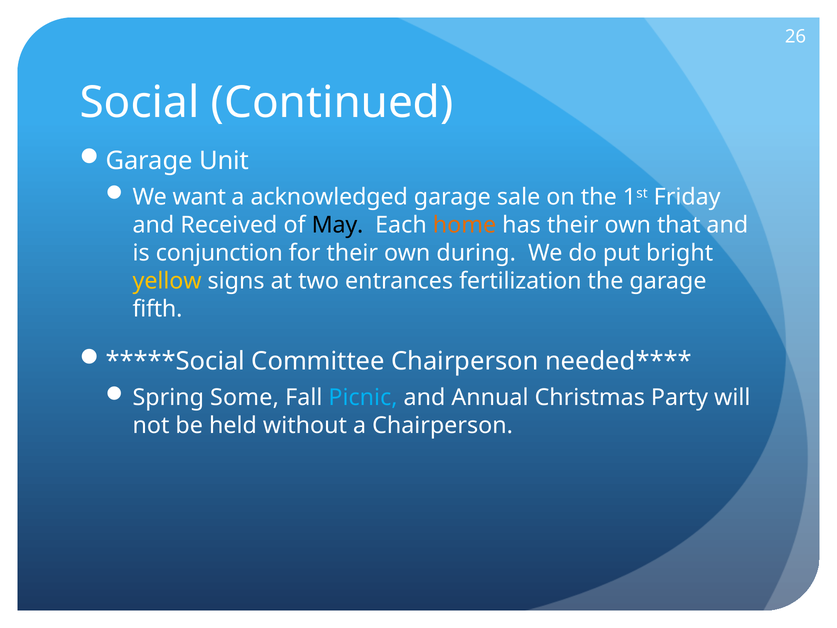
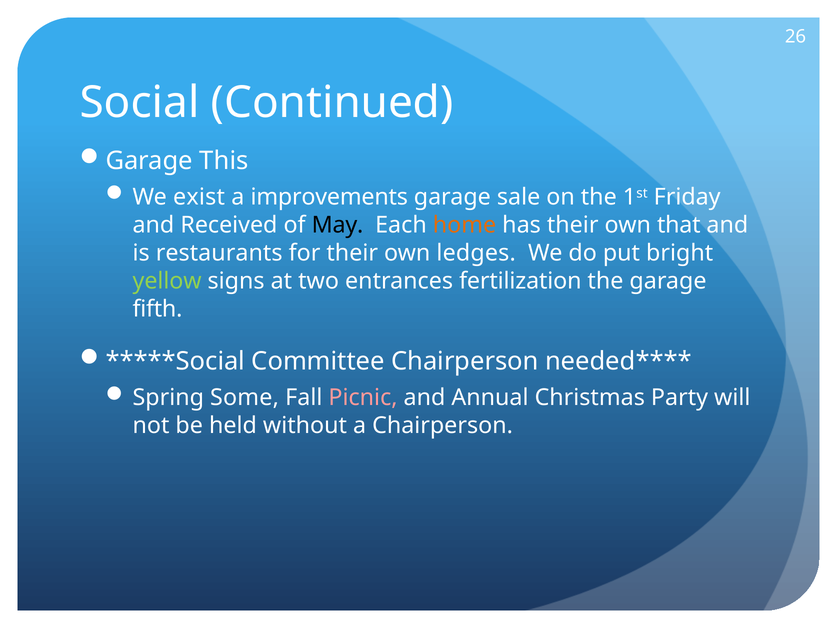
Unit: Unit -> This (224, 161)
want: want -> exist (199, 197)
acknowledged: acknowledged -> improvements (329, 197)
conjunction: conjunction -> restaurants (219, 253)
during: during -> ledges (476, 253)
yellow colour: yellow -> light green (167, 281)
Picnic colour: light blue -> pink (363, 398)
